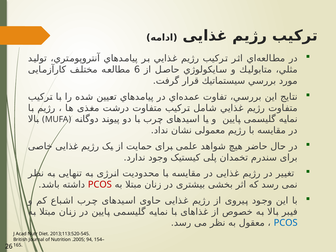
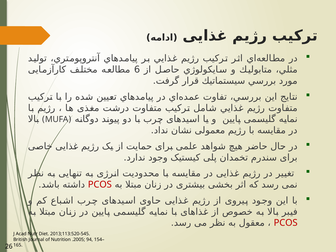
PCOS colour: blue -> red (286, 223)
